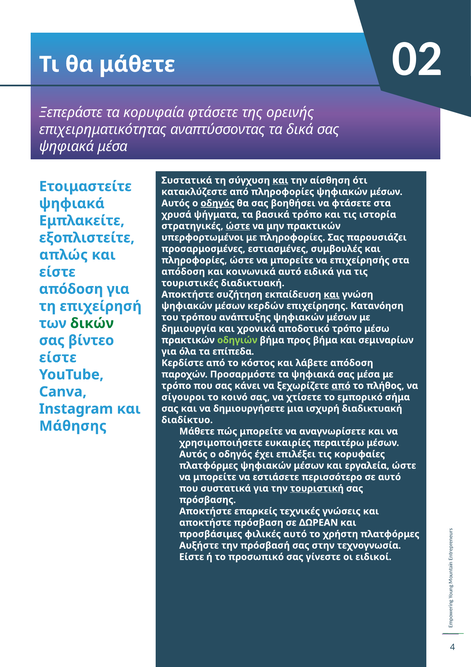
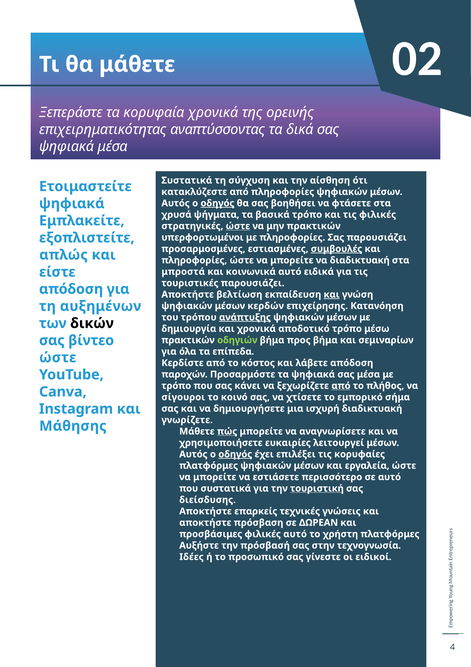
κορυφαία φτάσετε: φτάσετε -> χρονικά (213, 112)
και underline: present -> none (280, 180)
τις ιστορία: ιστορία -> φιλικές (378, 214)
συμβουλές underline: none -> present (337, 249)
να επιχείρησής: επιχείρησής -> διαδικτυακή (360, 260)
απόδοση: απόδοση -> μπροστά (183, 271)
τουριστικές διαδικτυακή: διαδικτυακή -> παρουσιάζει (253, 283)
συζήτηση: συζήτηση -> βελτίωση (239, 294)
επιχείρησή: επιχείρησή -> αυξημένων (101, 306)
ανάπτυξης underline: none -> present (245, 317)
δικών colour: green -> black (92, 323)
είστε: είστε -> ώστε (58, 357)
διαδίκτυο: διαδίκτυο -> γνωρίζετε (187, 419)
πώς underline: none -> present (227, 431)
περαιτέρω: περαιτέρω -> λειτουργεί (339, 442)
οδηγός underline: none -> present (235, 454)
πρόσβασης: πρόσβασης -> διείσδυσης (208, 499)
Είστε: Είστε -> Ιδέες (191, 556)
